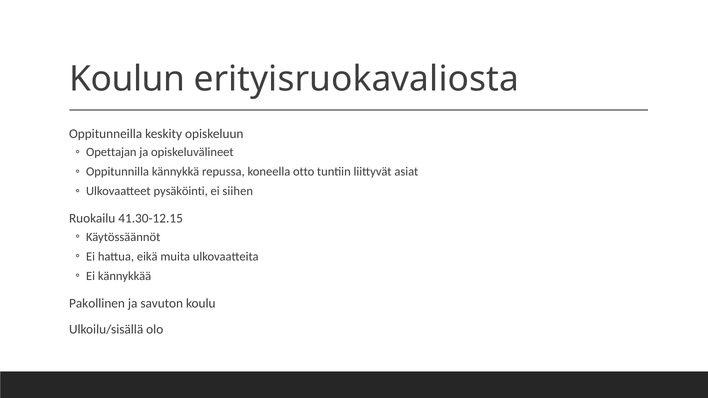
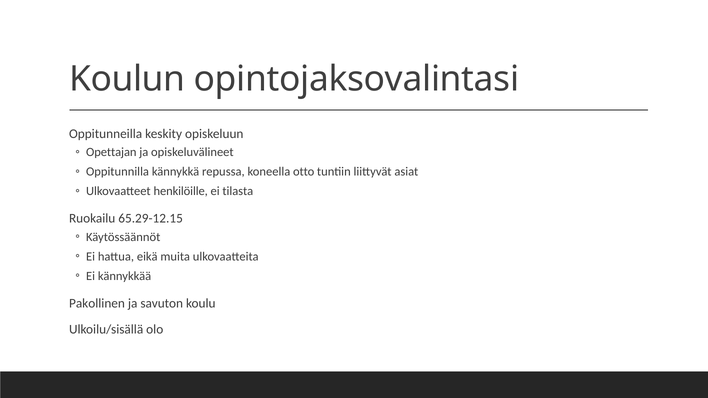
erityisruokavaliosta: erityisruokavaliosta -> opintojaksovalintasi (356, 79)
pysäköinti: pysäköinti -> henkilöille (181, 191)
siihen: siihen -> tilasta (238, 191)
41.30-12.15: 41.30-12.15 -> 65.29-12.15 (151, 219)
